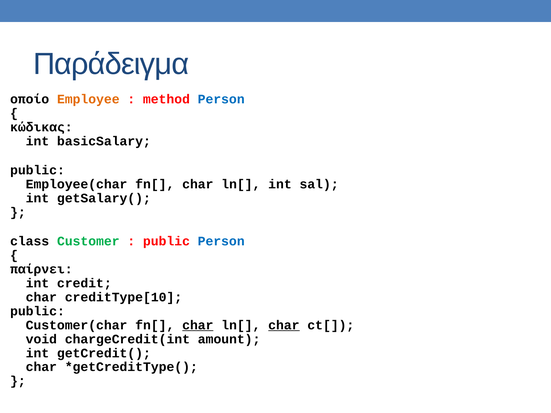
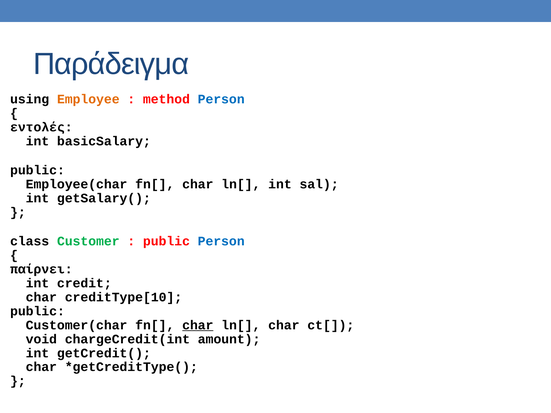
οποίο: οποίο -> using (30, 99)
κώδικας: κώδικας -> εντολές (41, 127)
char underline: present -> none (284, 325)
